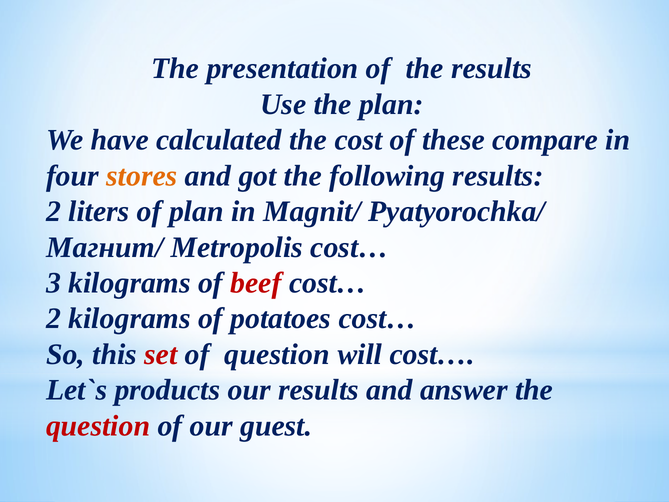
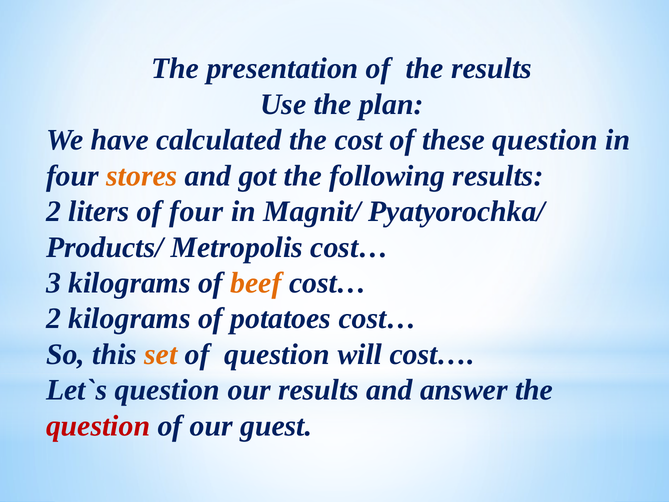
these compare: compare -> question (545, 140)
of plan: plan -> four (196, 211)
Магнит/: Магнит/ -> Products/ (105, 247)
beef colour: red -> orange (256, 283)
set colour: red -> orange (161, 354)
products: products -> question (167, 390)
